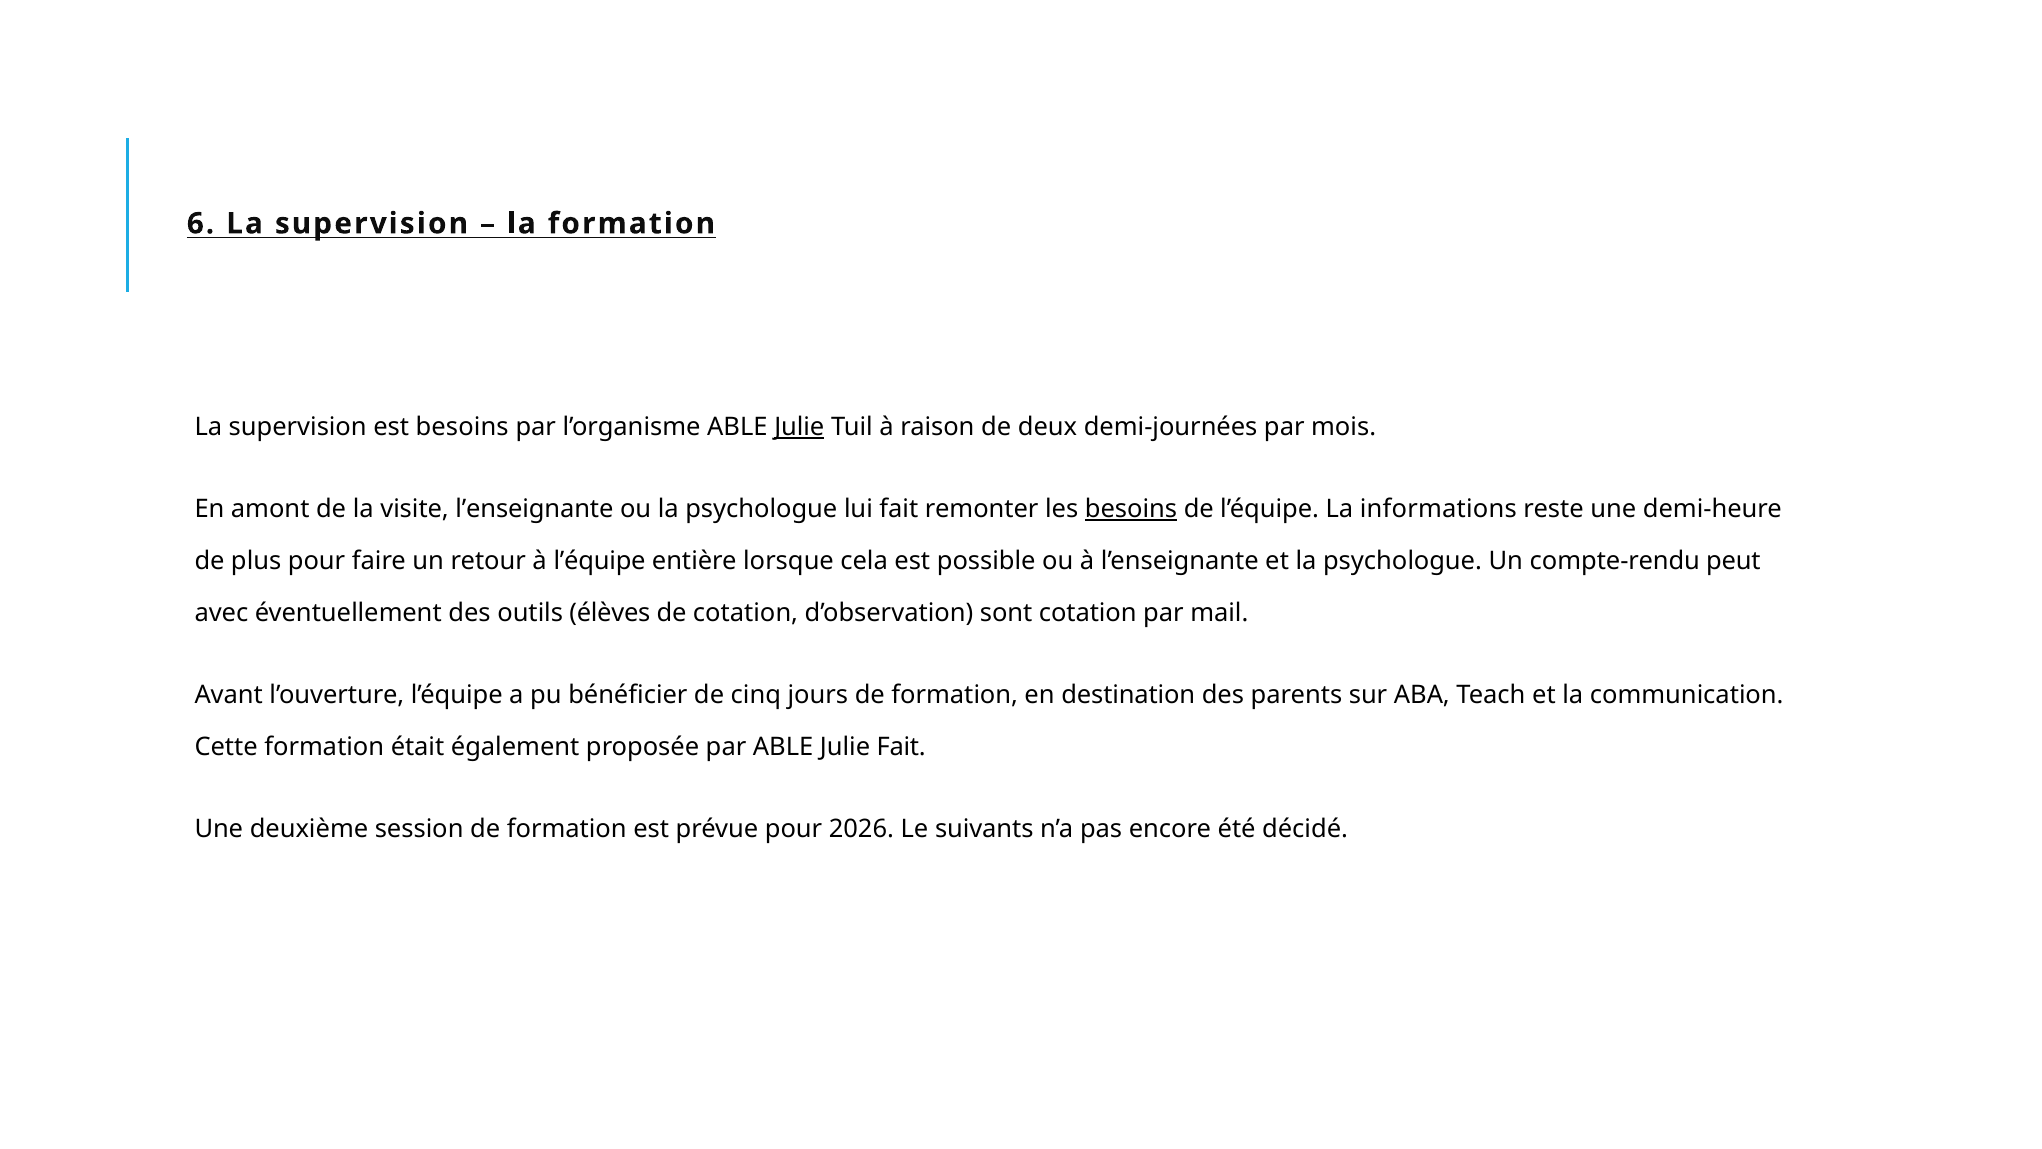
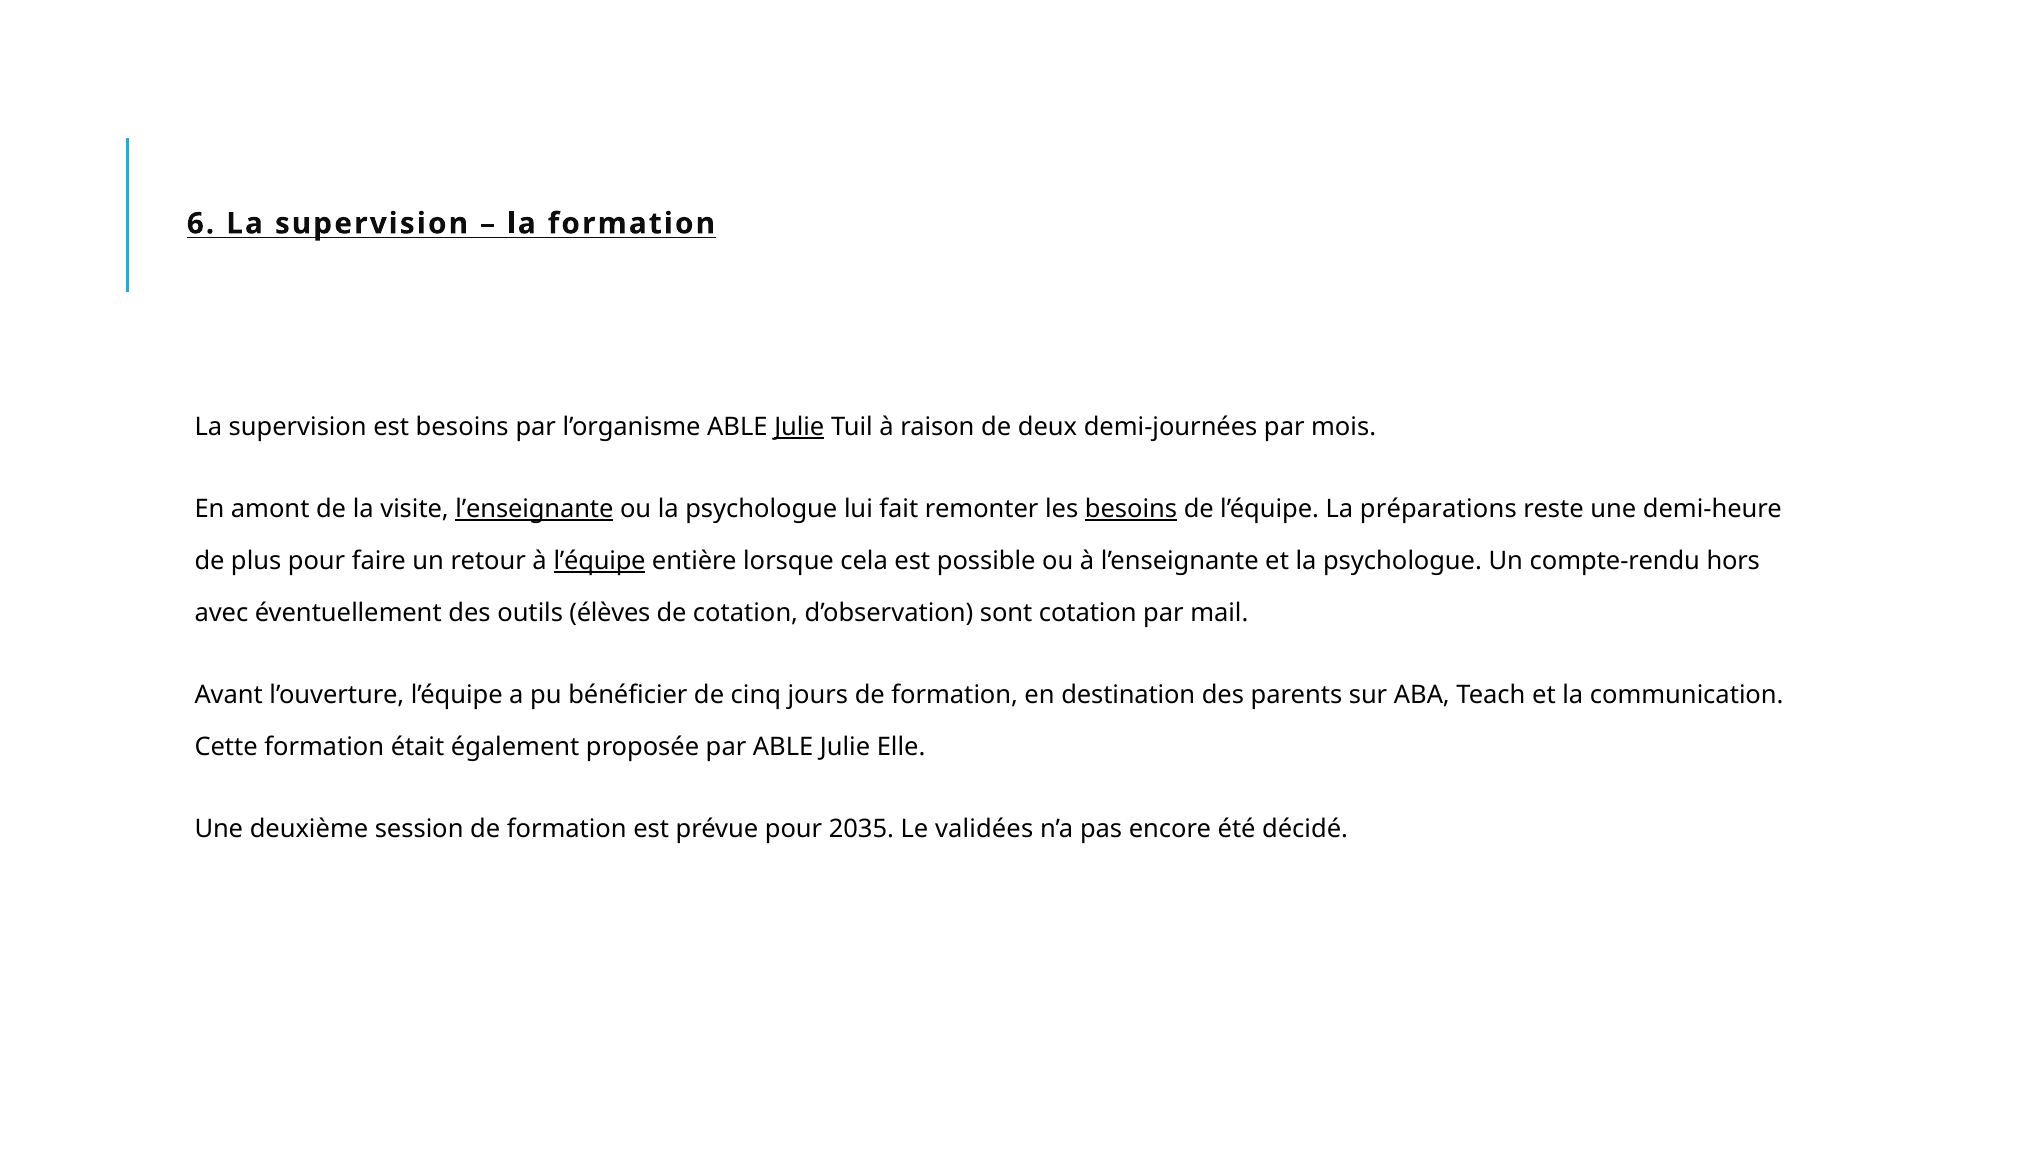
l’enseignante underline: none -> present (534, 509)
informations: informations -> préparations (1438, 509)
l’équipe underline: none -> present (600, 561)
peut: peut -> hors (1733, 561)
Julie Fait: Fait -> Elle (901, 747)
2026: 2026 -> 2035 (861, 829)
suivants: suivants -> validées (984, 829)
